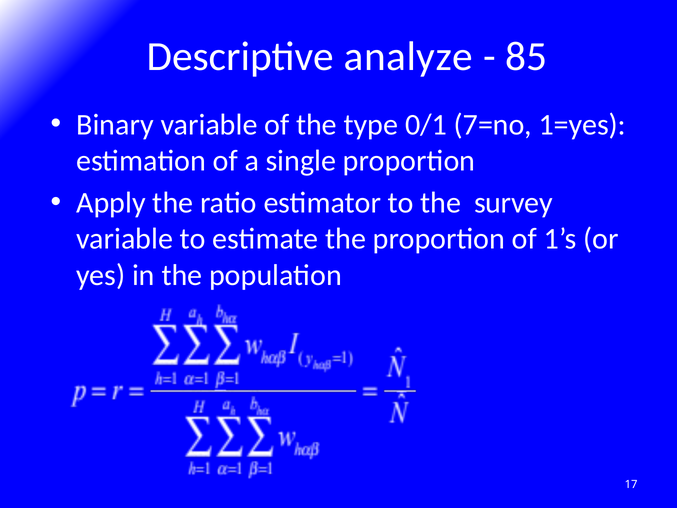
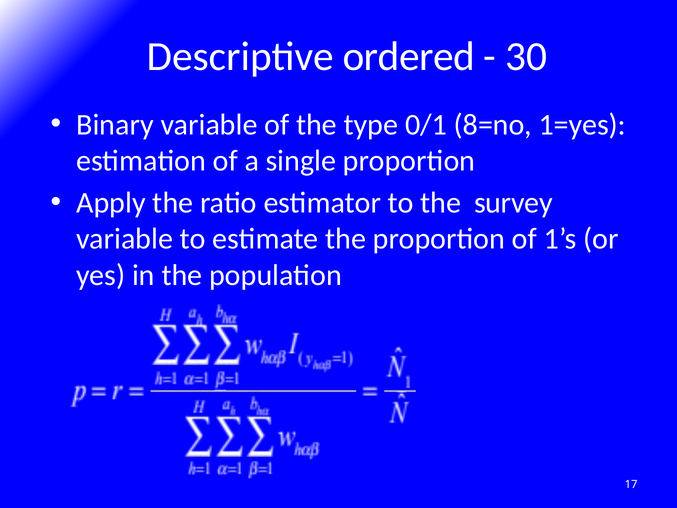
analyze: analyze -> ordered (409, 56)
85: 85 -> 30 (526, 56)
7=no: 7=no -> 8=no (493, 125)
